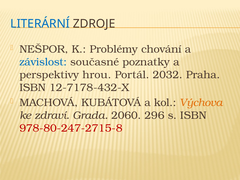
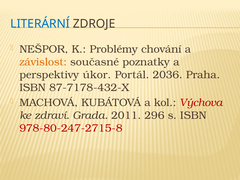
závislost colour: blue -> orange (43, 62)
hrou: hrou -> úkor (97, 75)
2032: 2032 -> 2036 (168, 75)
12-7178-432-X: 12-7178-432-X -> 87-7178-432-X (89, 88)
Výchova colour: orange -> red (201, 102)
2060: 2060 -> 2011 (126, 115)
